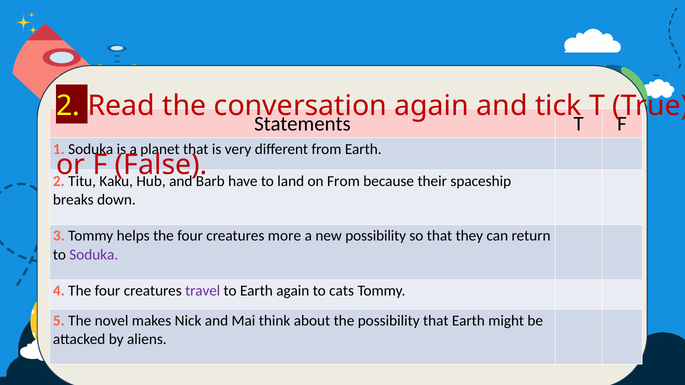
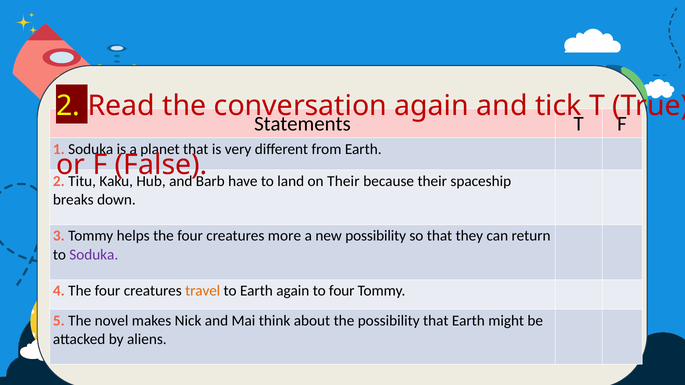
on From: From -> Their (343, 181)
travel colour: purple -> orange (203, 291)
to cats: cats -> four (342, 291)
